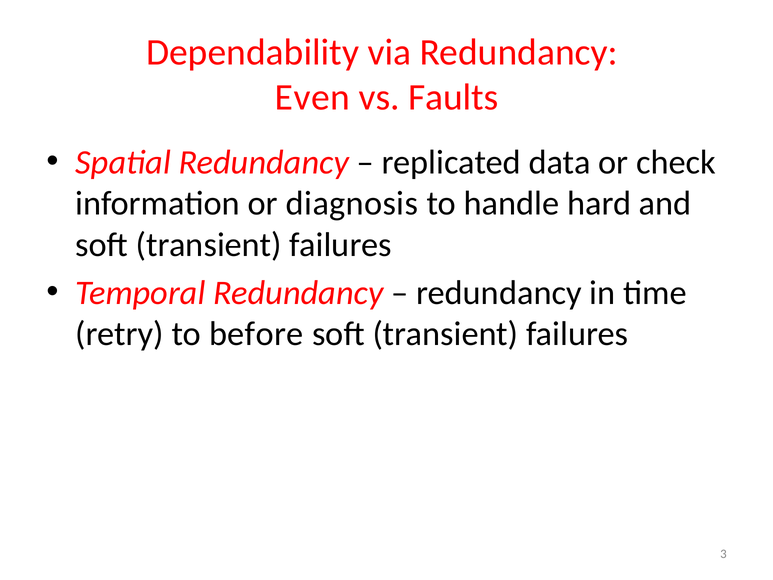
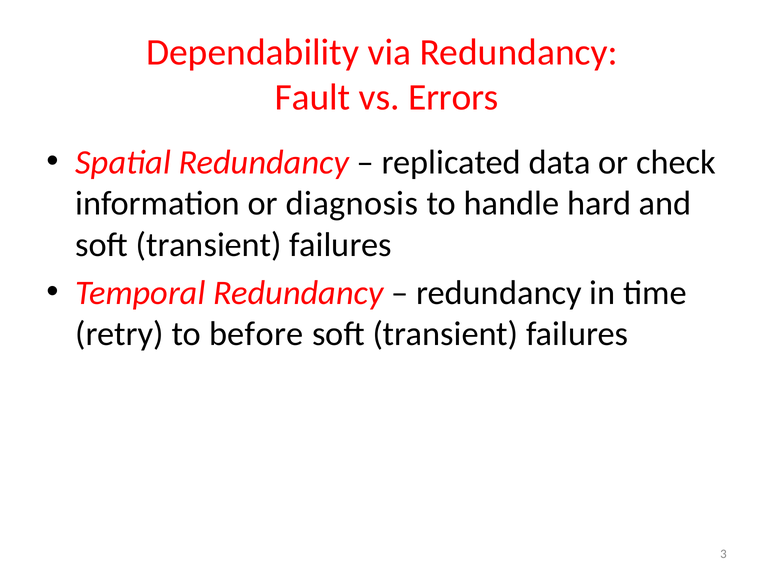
Even: Even -> Fault (313, 97)
Faults: Faults -> Errors (453, 97)
